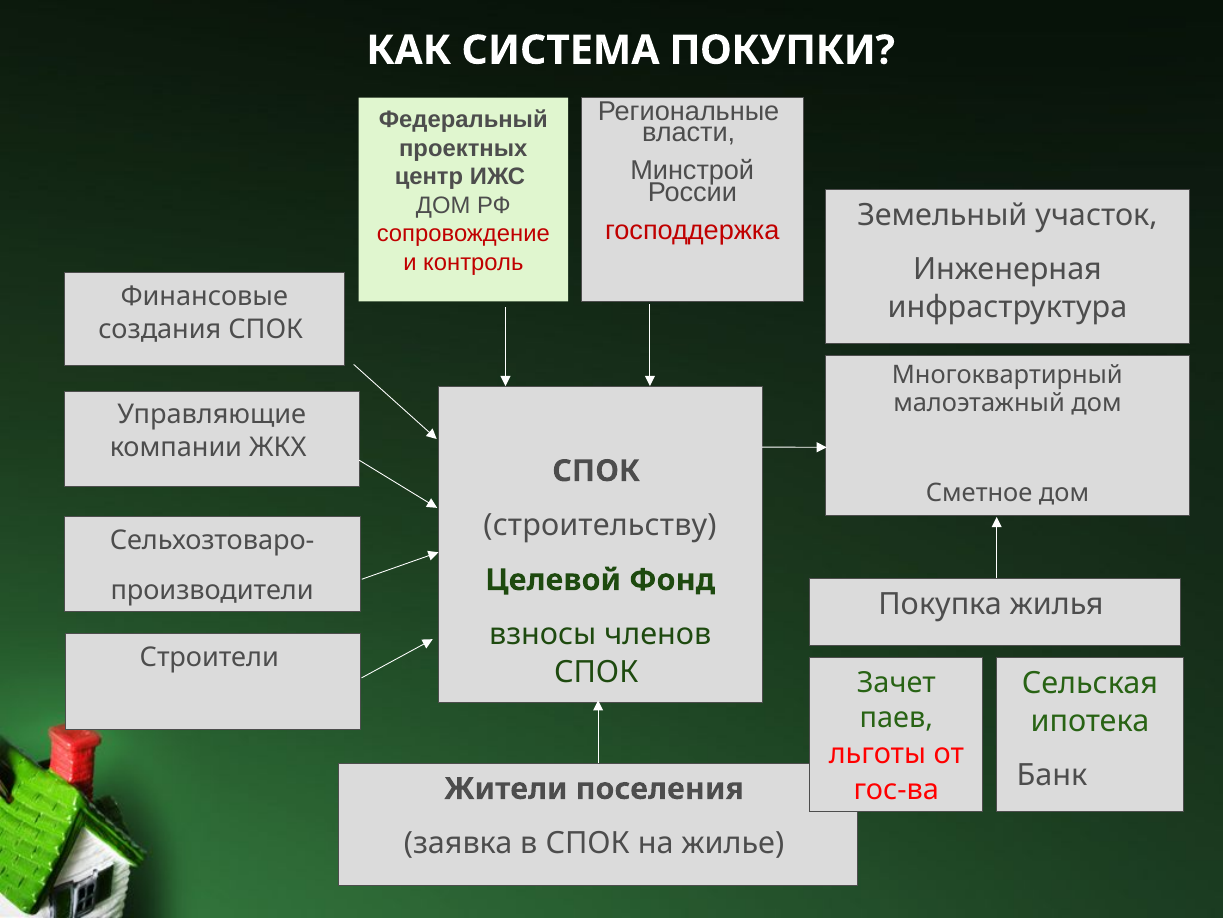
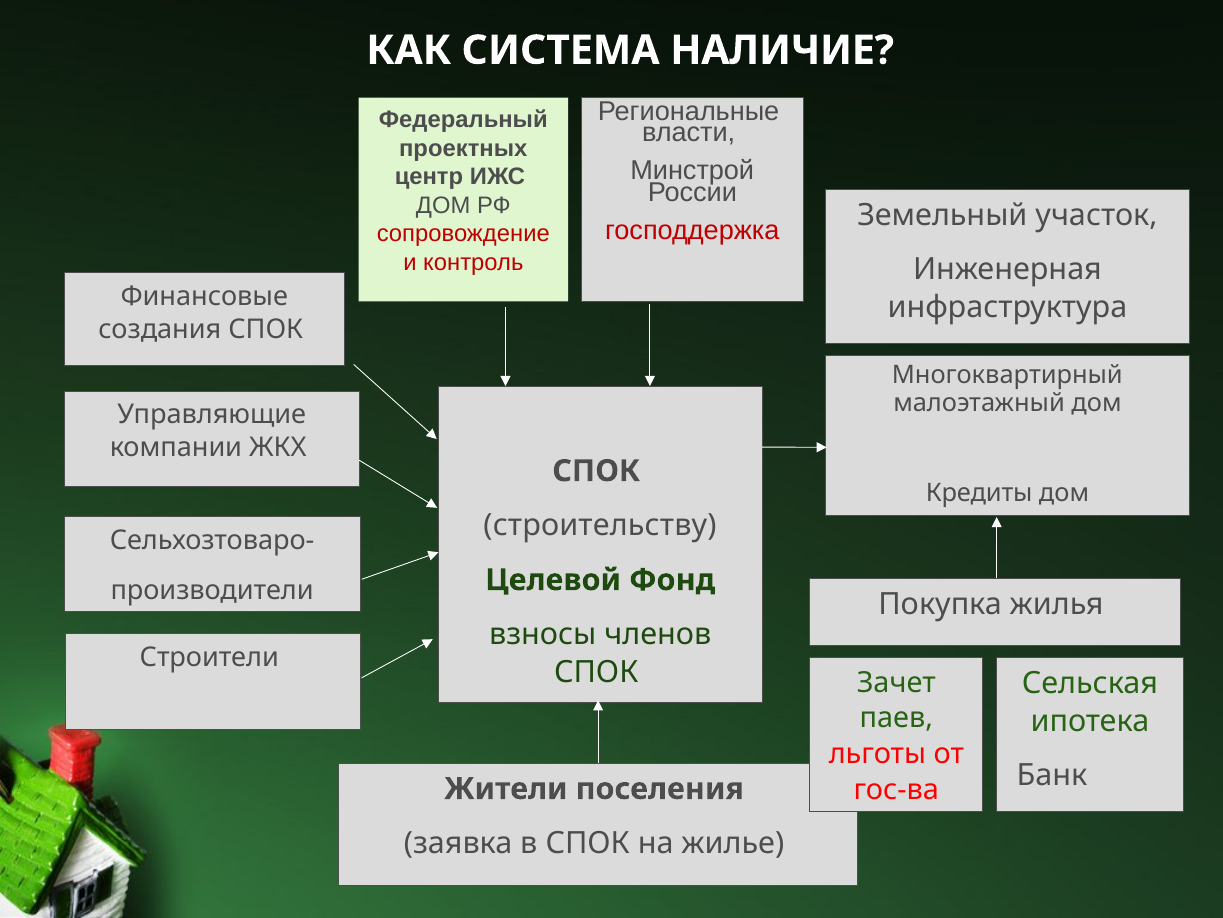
ПОКУПКИ: ПОКУПКИ -> НАЛИЧИЕ (782, 50)
Сметное: Сметное -> Кредиты (979, 493)
